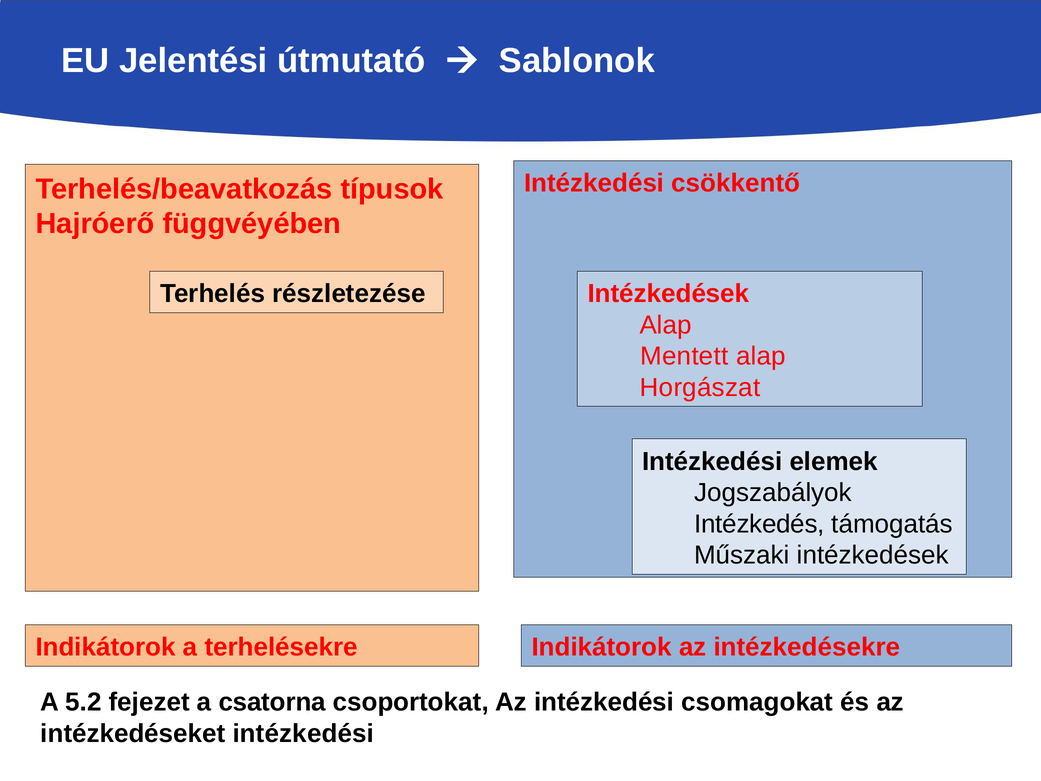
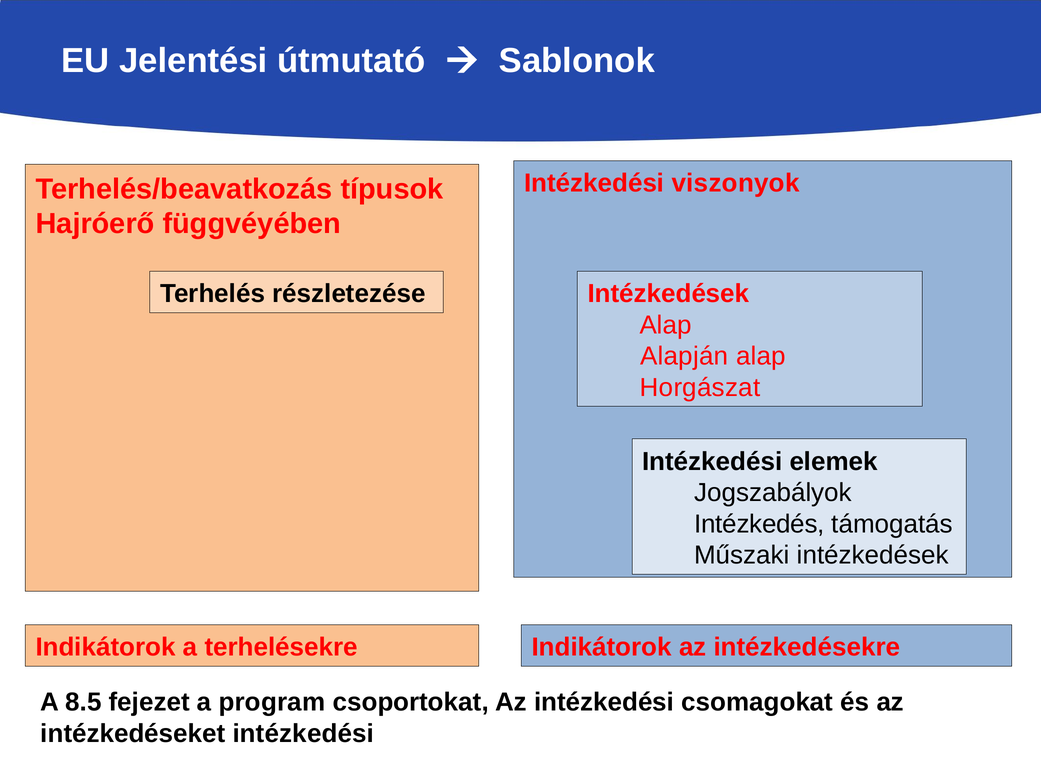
csökkentő: csökkentő -> viszonyok (736, 183)
Mentett: Mentett -> Alapján (684, 356)
5.2: 5.2 -> 8.5 (84, 702)
csatorna: csatorna -> program (272, 702)
